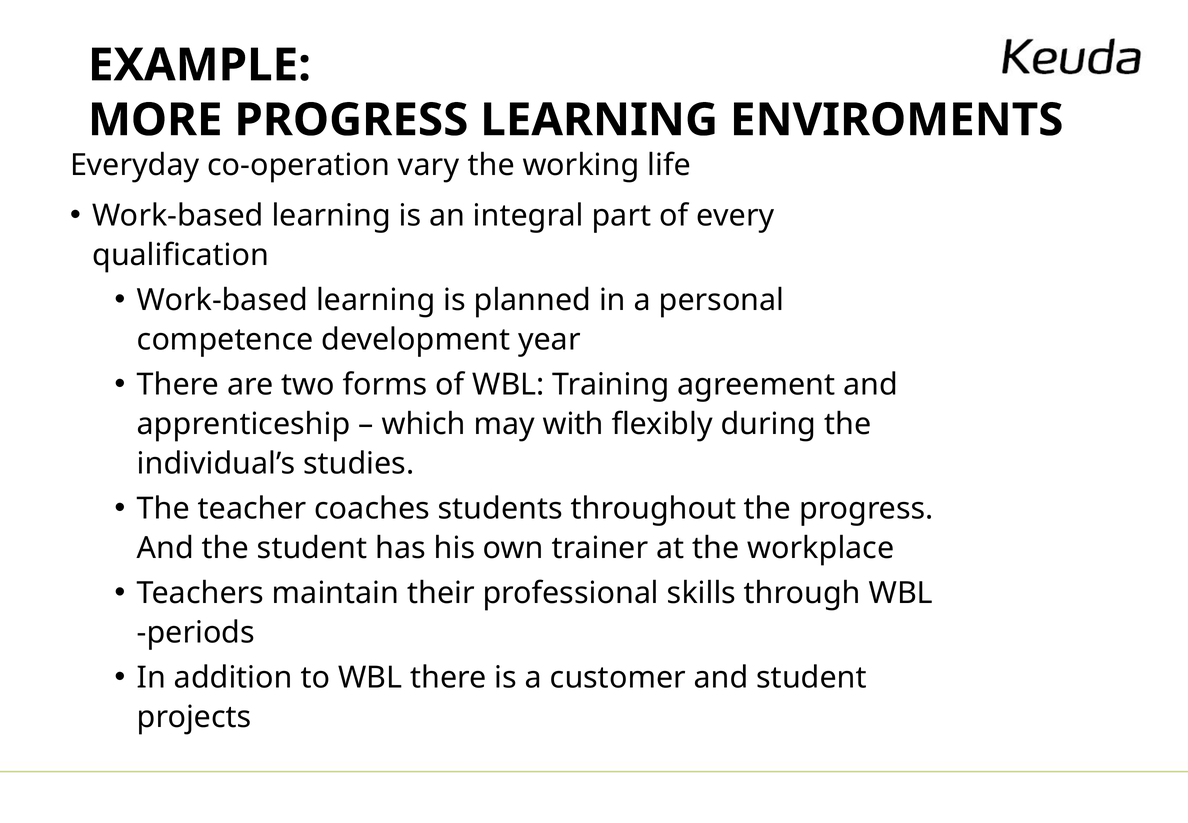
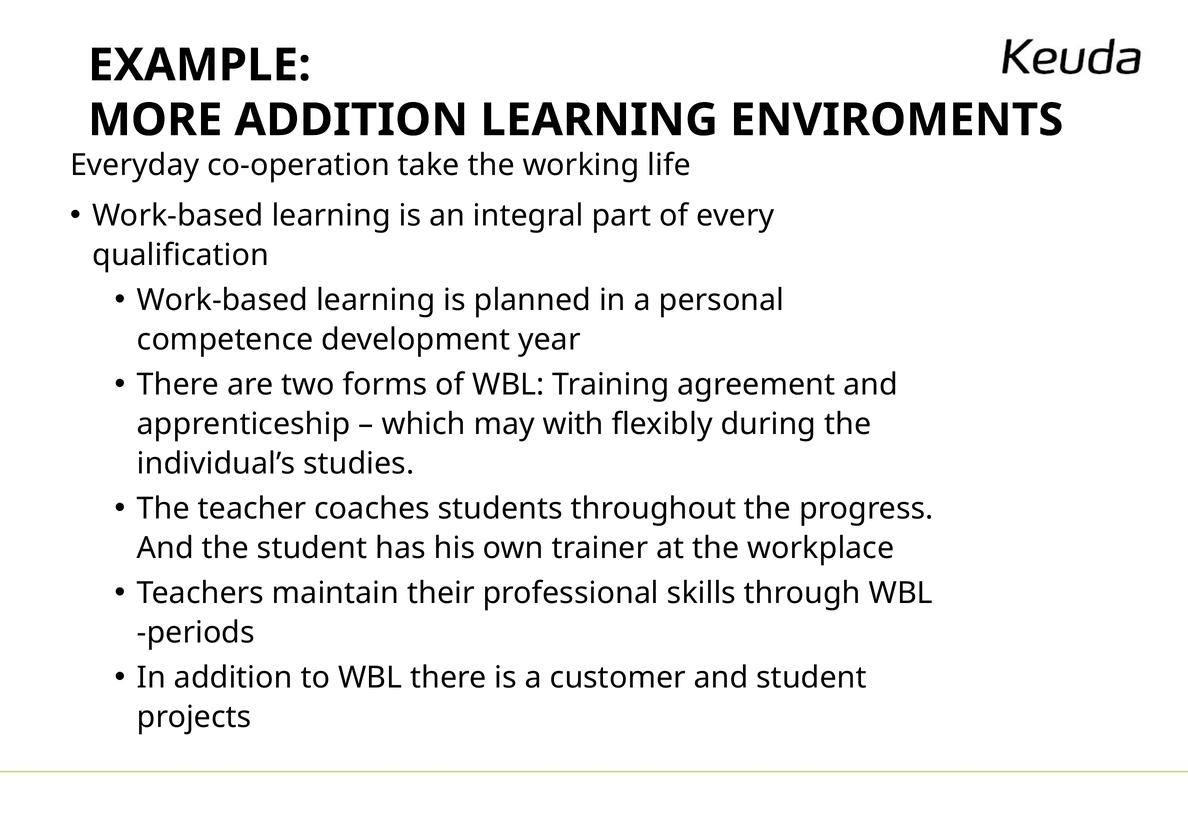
MORE PROGRESS: PROGRESS -> ADDITION (351, 120)
vary: vary -> take (429, 165)
